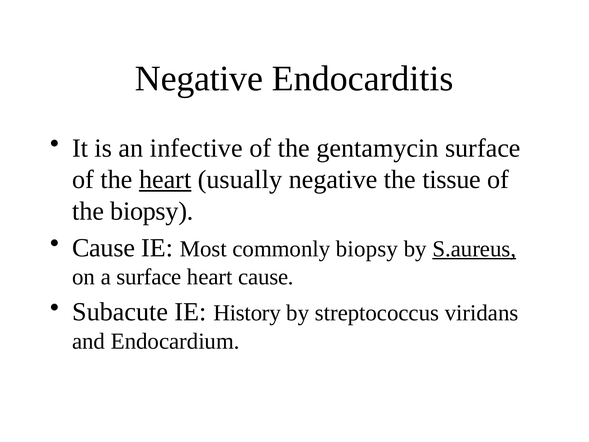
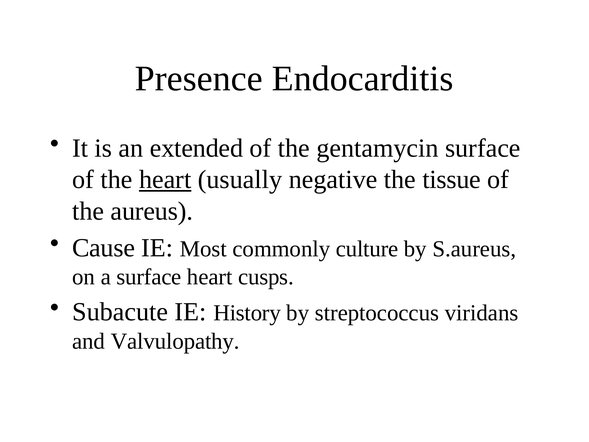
Negative: Negative -> Presence (199, 79)
infective: infective -> extended (197, 148)
the biopsy: biopsy -> aureus (152, 211)
commonly biopsy: biopsy -> culture (367, 249)
S.aureus underline: present -> none (474, 249)
heart cause: cause -> cusps (266, 277)
Endocardium: Endocardium -> Valvulopathy (175, 341)
